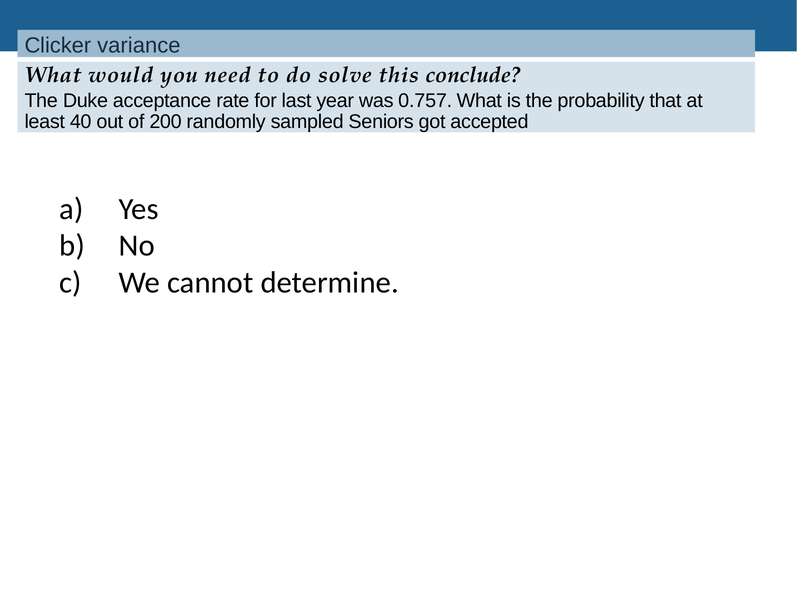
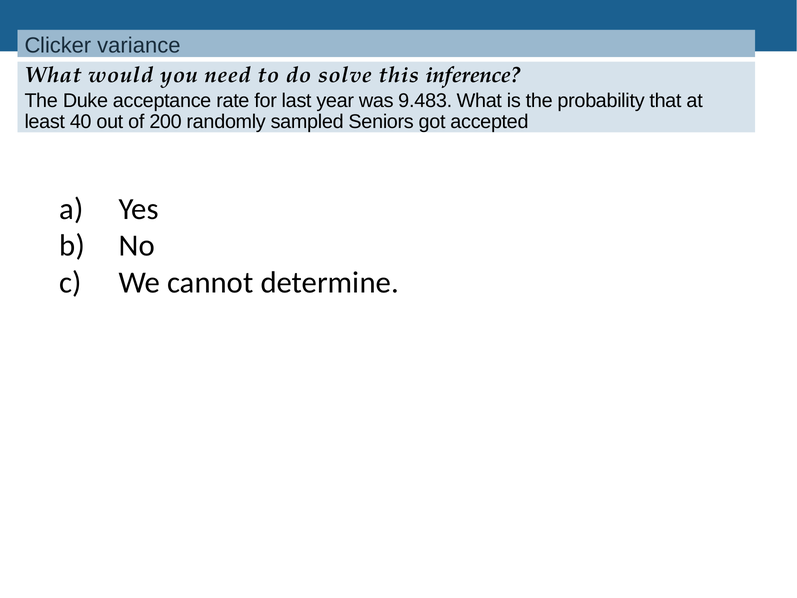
conclude: conclude -> inference (473, 75)
0.757: 0.757 -> 9.483 (425, 101)
